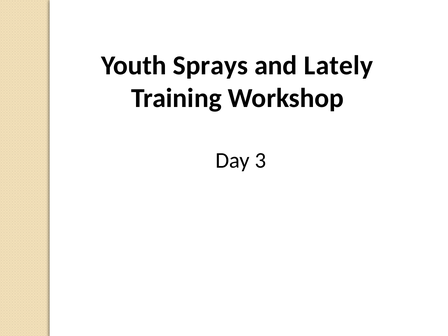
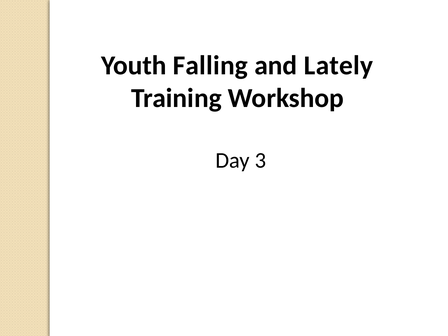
Sprays: Sprays -> Falling (210, 65)
